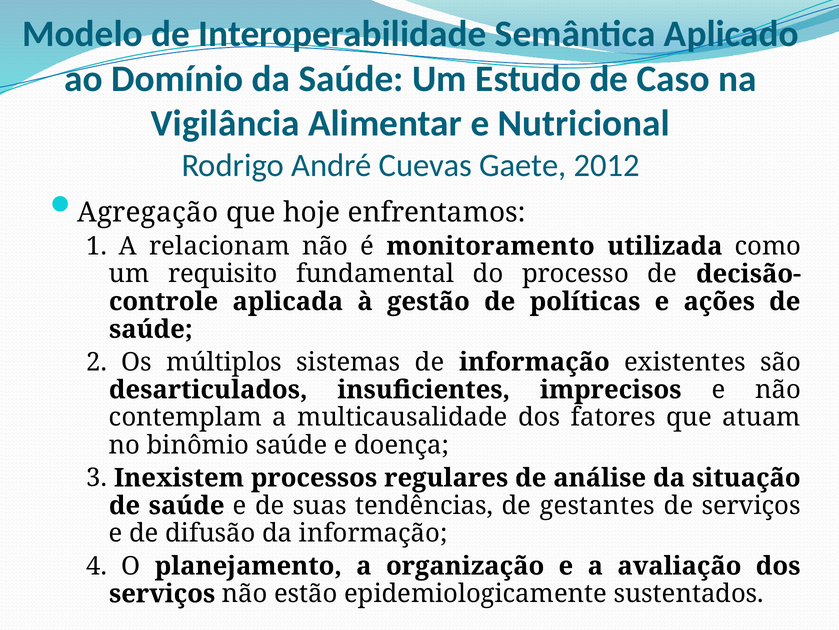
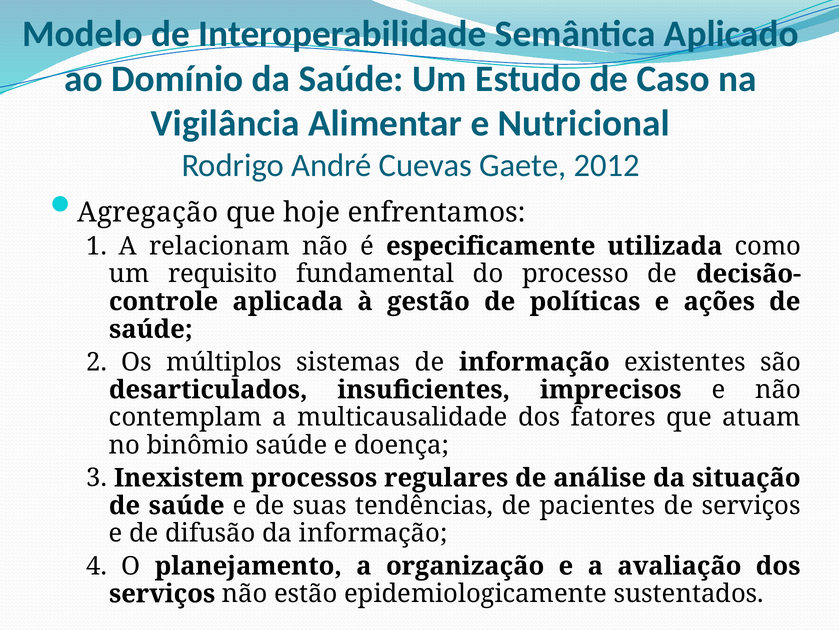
monitoramento: monitoramento -> especificamente (491, 246)
gestantes: gestantes -> pacientes (597, 505)
